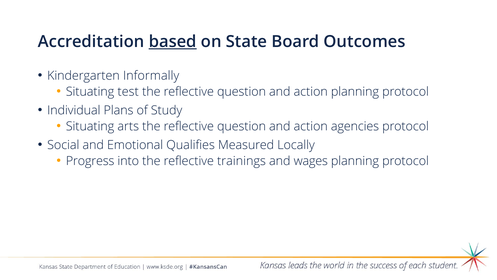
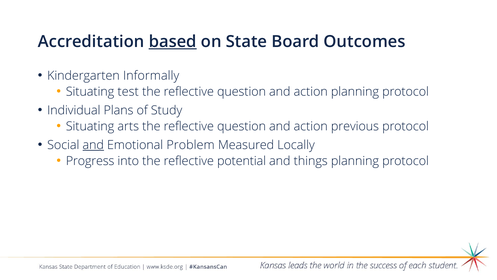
agencies: agencies -> previous (355, 126)
and underline: none -> present (93, 145)
Qualifies: Qualifies -> Problem (191, 145)
trainings: trainings -> potential (242, 161)
wages: wages -> things (311, 161)
